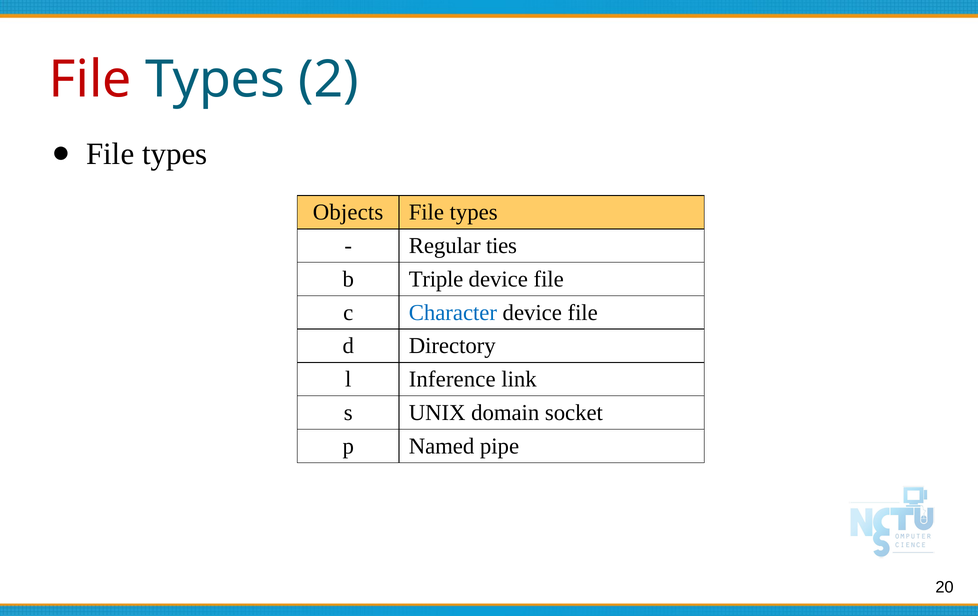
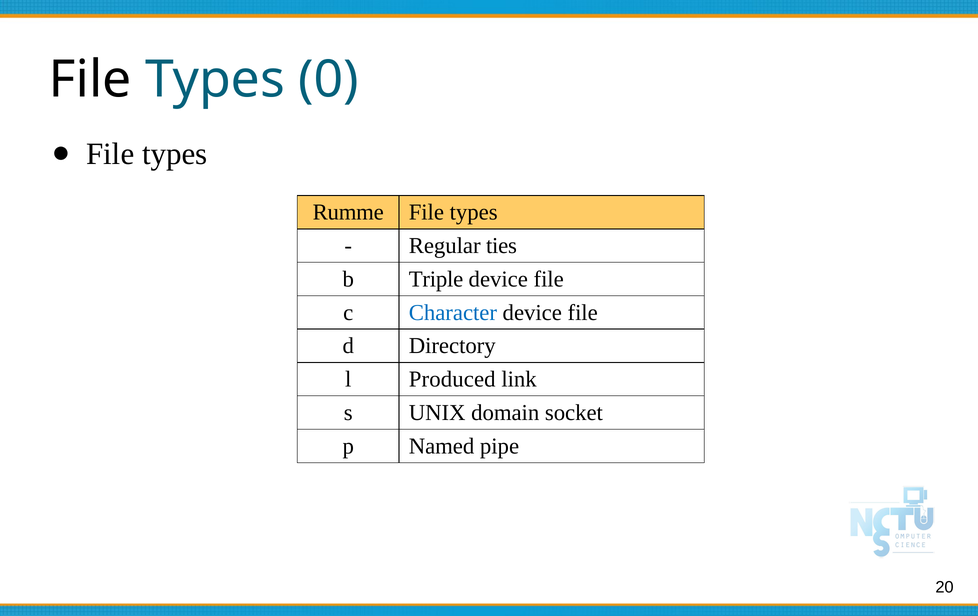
File colour: red -> black (90, 80)
2: 2 -> 0 (329, 80)
Objects: Objects -> Rumme (348, 212)
Inference: Inference -> Produced (452, 379)
